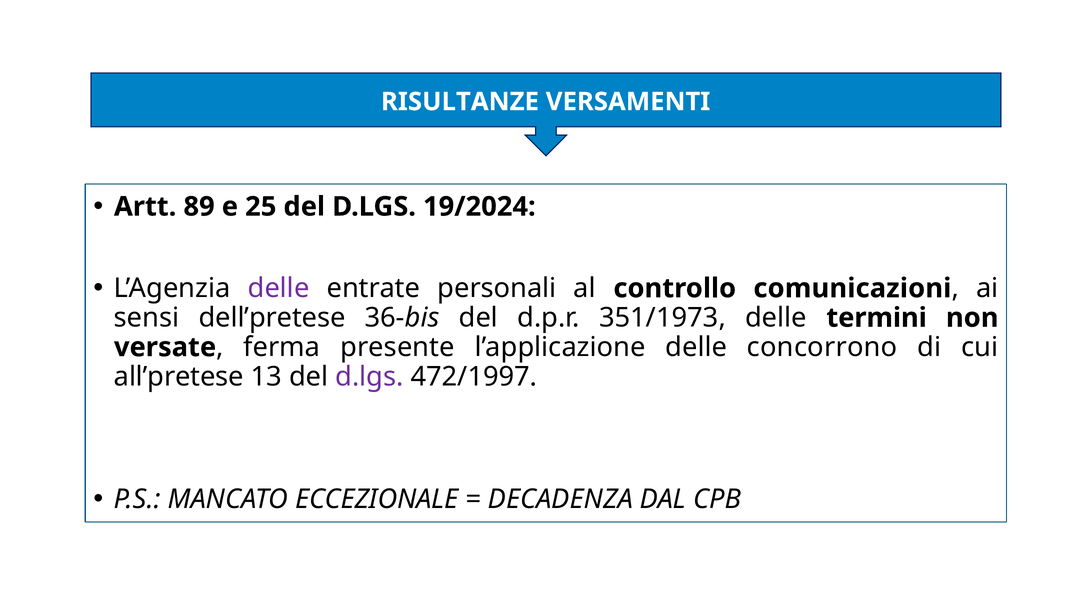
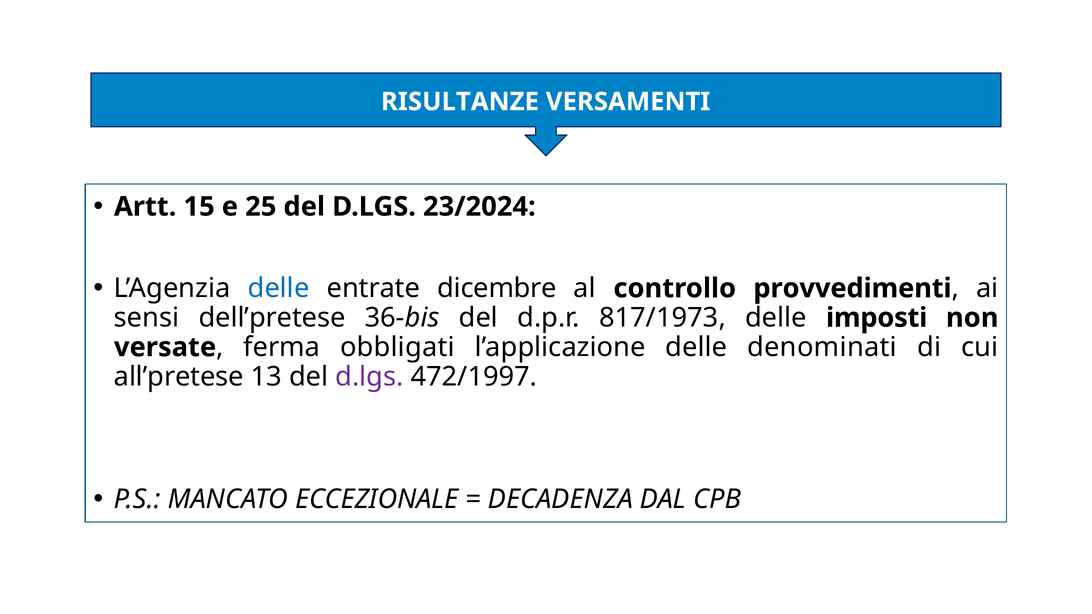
89: 89 -> 15 (199, 207)
19/2024: 19/2024 -> 23/2024 (479, 207)
delle colour: purple -> blue (279, 288)
personali: personali -> dicembre (497, 288)
comunicazioni: comunicazioni -> provvedimenti (853, 288)
351/1973: 351/1973 -> 817/1973 (662, 318)
termini: termini -> imposti (877, 318)
presente: presente -> obbligati (397, 347)
concorrono: concorrono -> denominati (822, 347)
